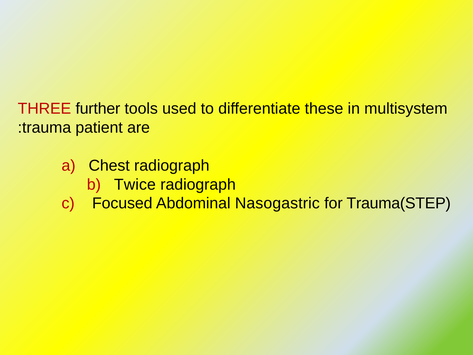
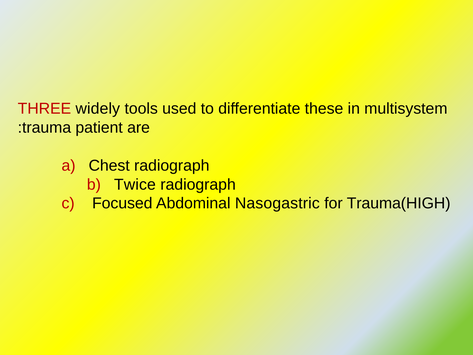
further: further -> widely (98, 109)
Trauma(STEP: Trauma(STEP -> Trauma(HIGH (399, 203)
